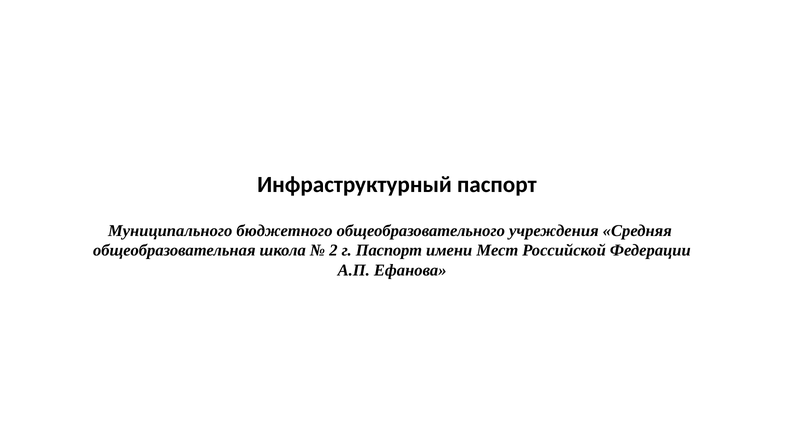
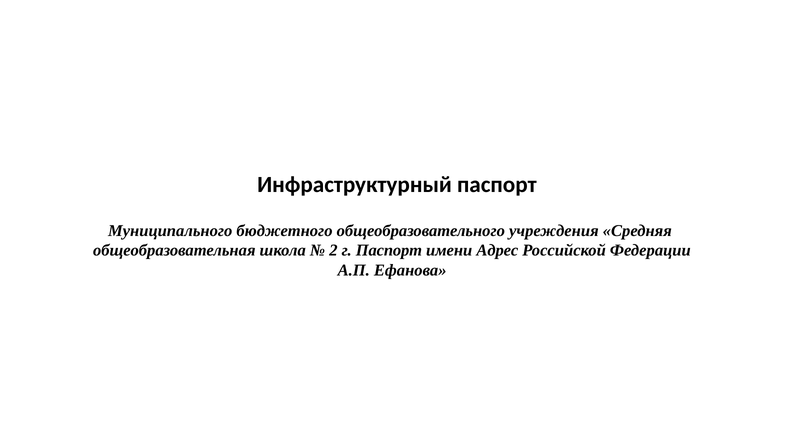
Мест: Мест -> Адрес (497, 251)
